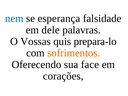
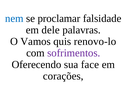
esperança: esperança -> proclamar (59, 18)
Vossas: Vossas -> Vamos (36, 41)
prepara-lo: prepara-lo -> renovo-lo (95, 41)
sofrimentos colour: orange -> purple (74, 53)
